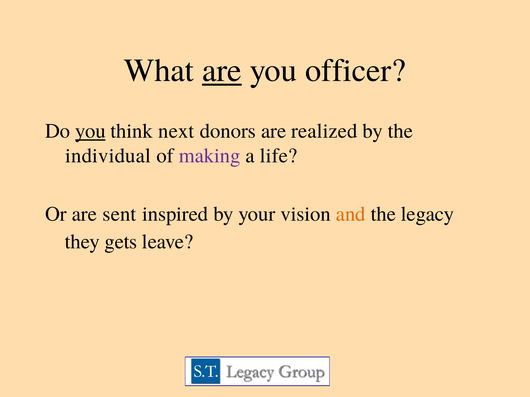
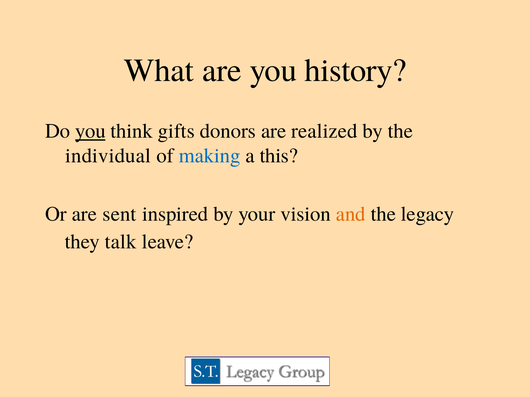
are underline: present -> none (222, 71)
officer: officer -> history (356, 71)
next: next -> gifts (176, 131)
making colour: purple -> blue (210, 156)
life: life -> this (279, 156)
gets: gets -> talk (121, 242)
